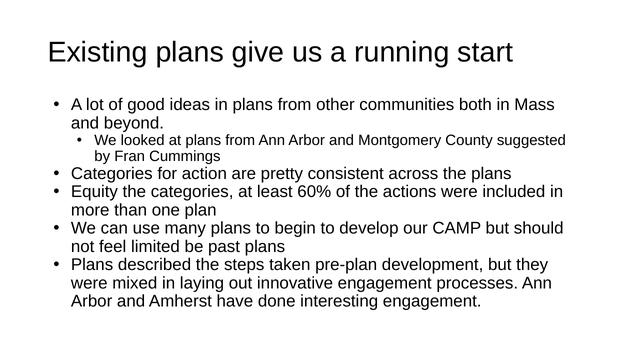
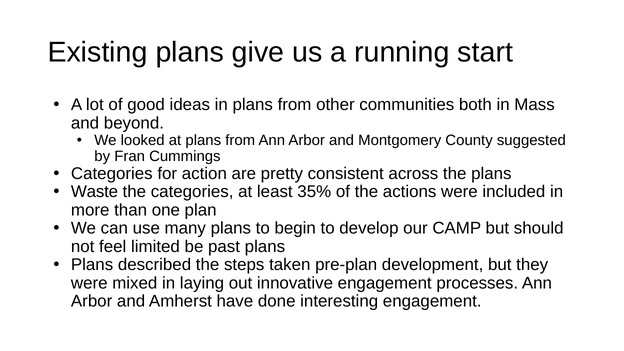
Equity: Equity -> Waste (95, 192)
60%: 60% -> 35% (314, 192)
